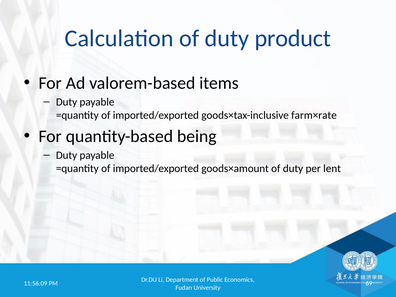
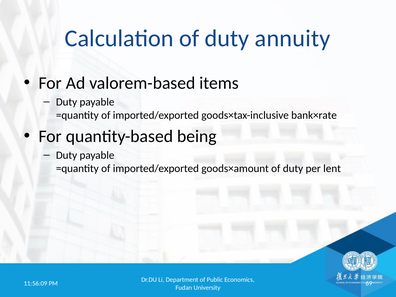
product: product -> annuity (293, 38)
farm×rate: farm×rate -> bank×rate (314, 115)
